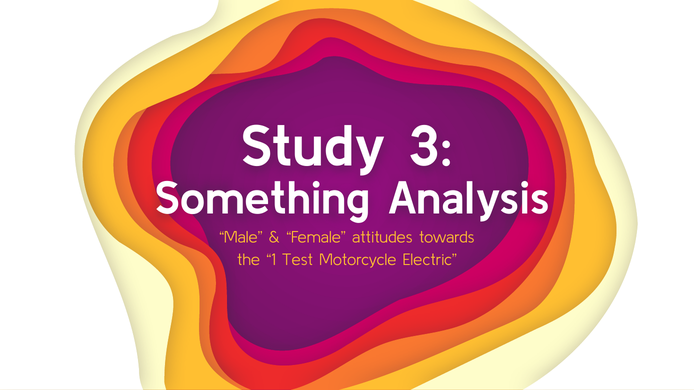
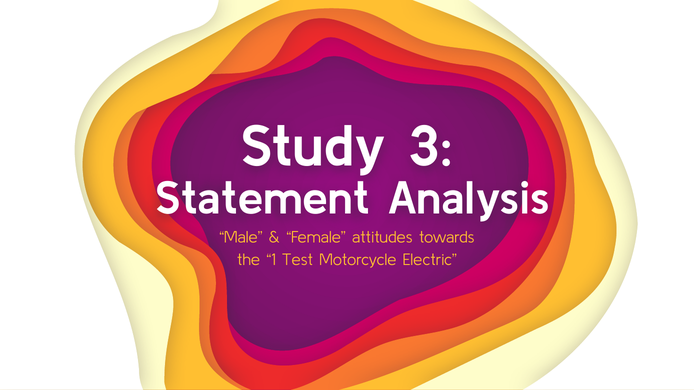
Something: Something -> Statement (263, 198)
